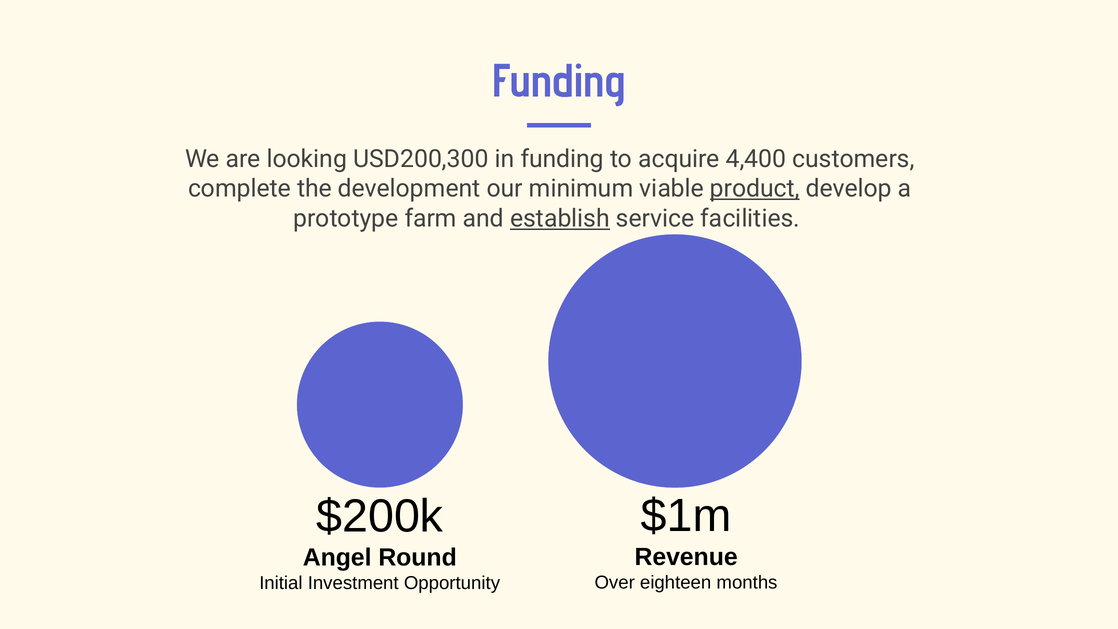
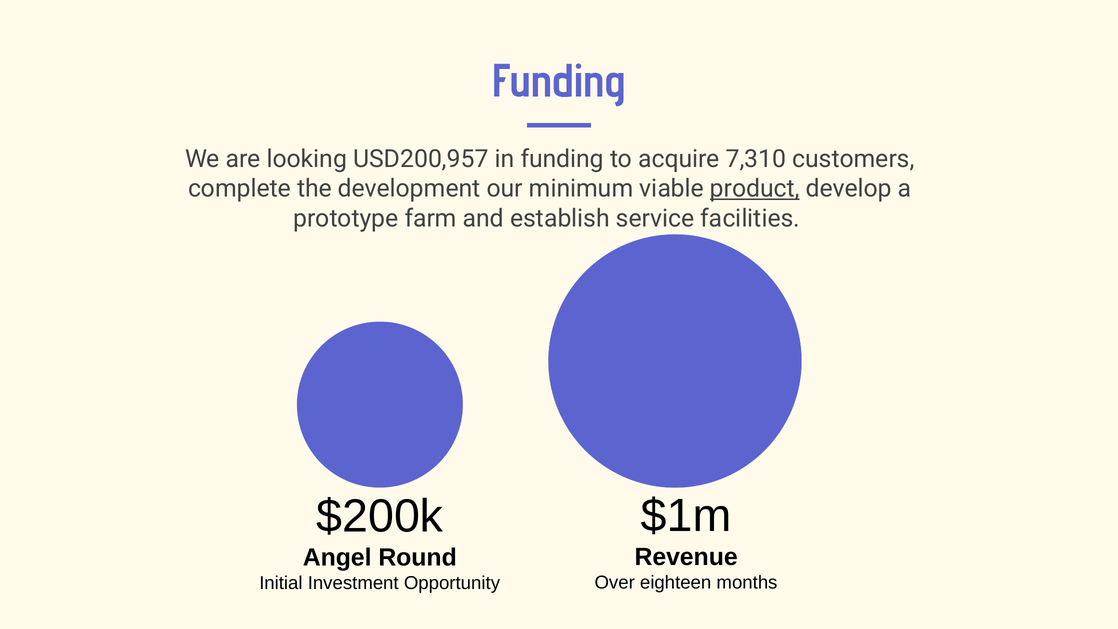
USD200,300: USD200,300 -> USD200,957 (421, 159)
4,400: 4,400 -> 7,310 (756, 159)
establish underline: present -> none (560, 218)
